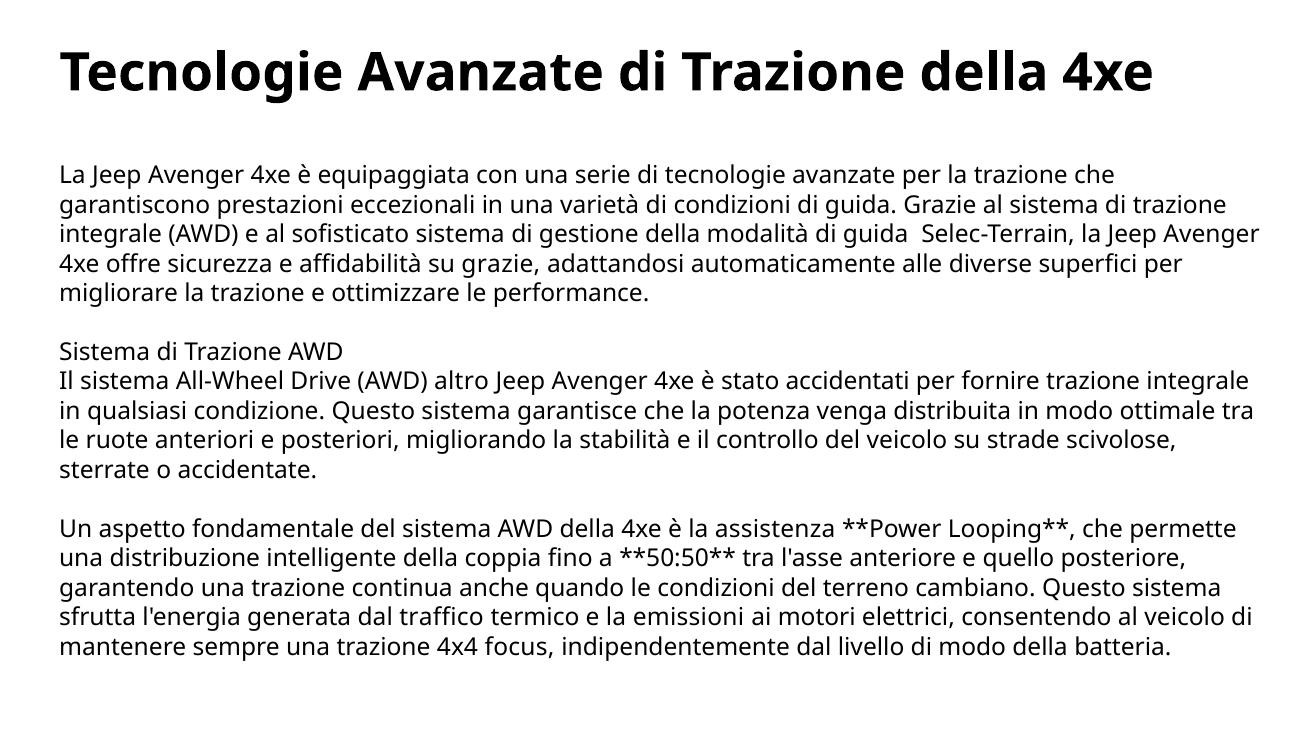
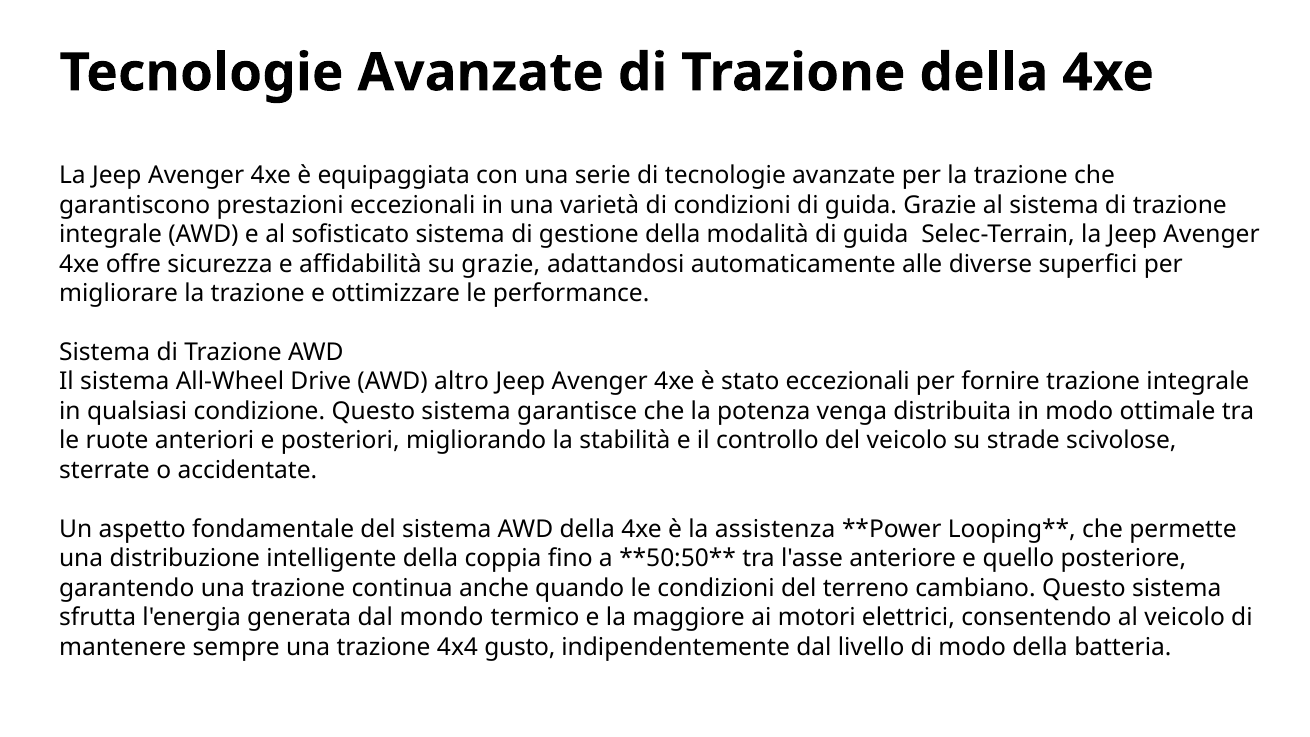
stato accidentati: accidentati -> eccezionali (848, 382)
traffico: traffico -> mondo (442, 618)
emissioni: emissioni -> maggiore (689, 618)
focus: focus -> gusto (520, 647)
